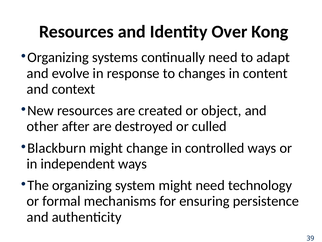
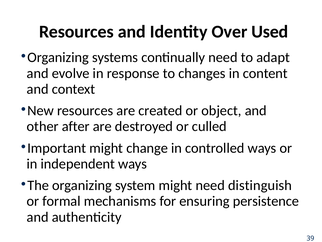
Kong: Kong -> Used (270, 32)
Blackburn: Blackburn -> Important (57, 148)
technology: technology -> distinguish (260, 185)
